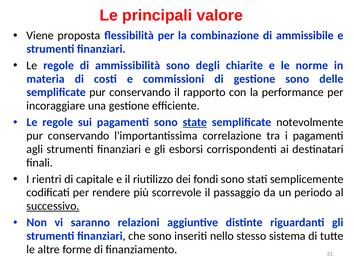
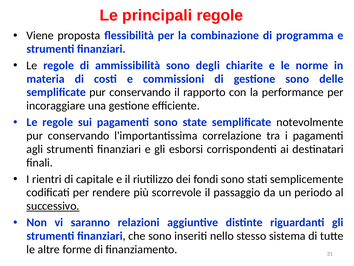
principali valore: valore -> regole (220, 15)
ammissibile: ammissibile -> programma (305, 35)
state underline: present -> none (195, 122)
